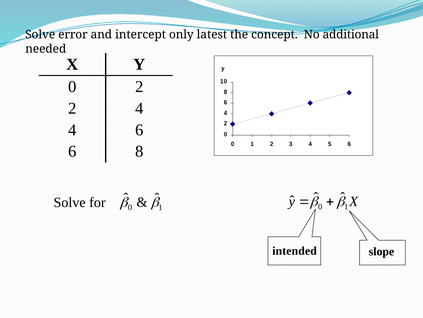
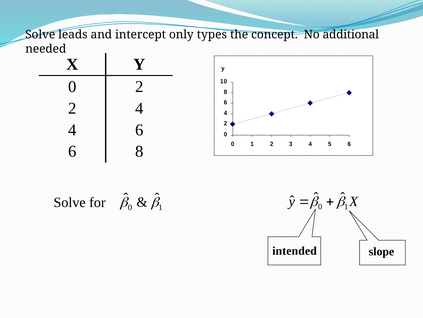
error: error -> leads (73, 35)
latest: latest -> types (212, 35)
